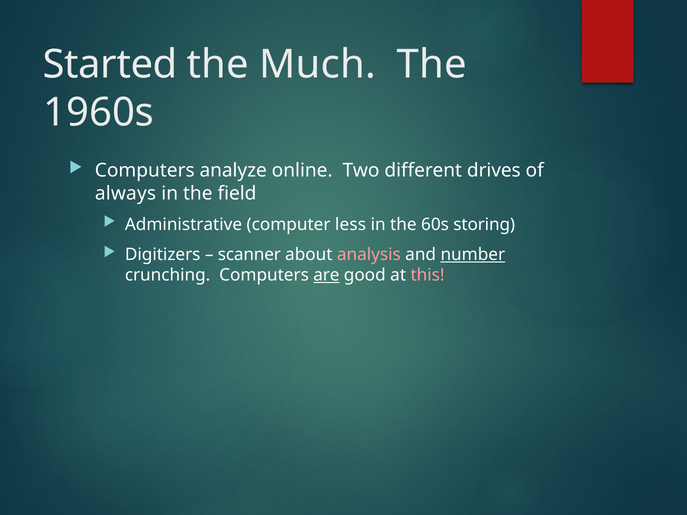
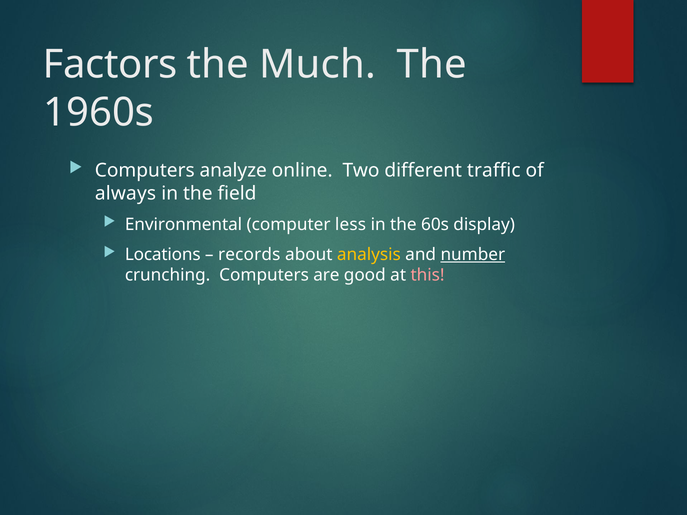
Started: Started -> Factors (110, 64)
drives: drives -> traffic (494, 170)
Administrative: Administrative -> Environmental (184, 225)
storing: storing -> display (484, 225)
Digitizers: Digitizers -> Locations (163, 255)
scanner: scanner -> records (249, 255)
analysis colour: pink -> yellow (369, 255)
are underline: present -> none (326, 275)
